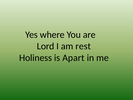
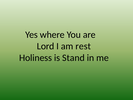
Apart: Apart -> Stand (73, 58)
